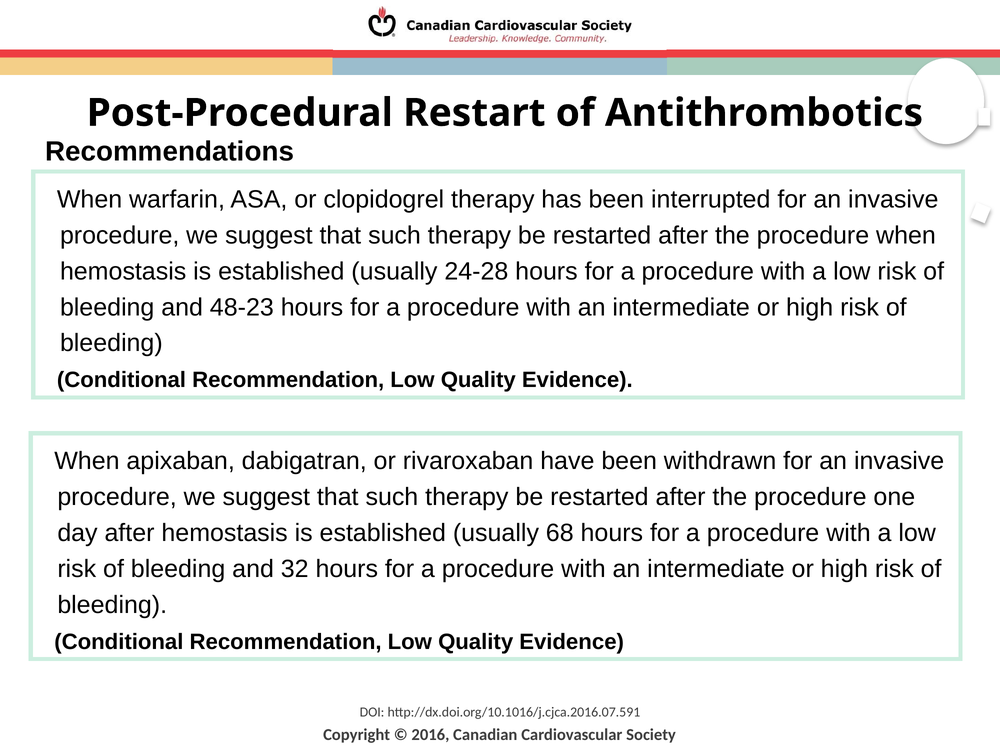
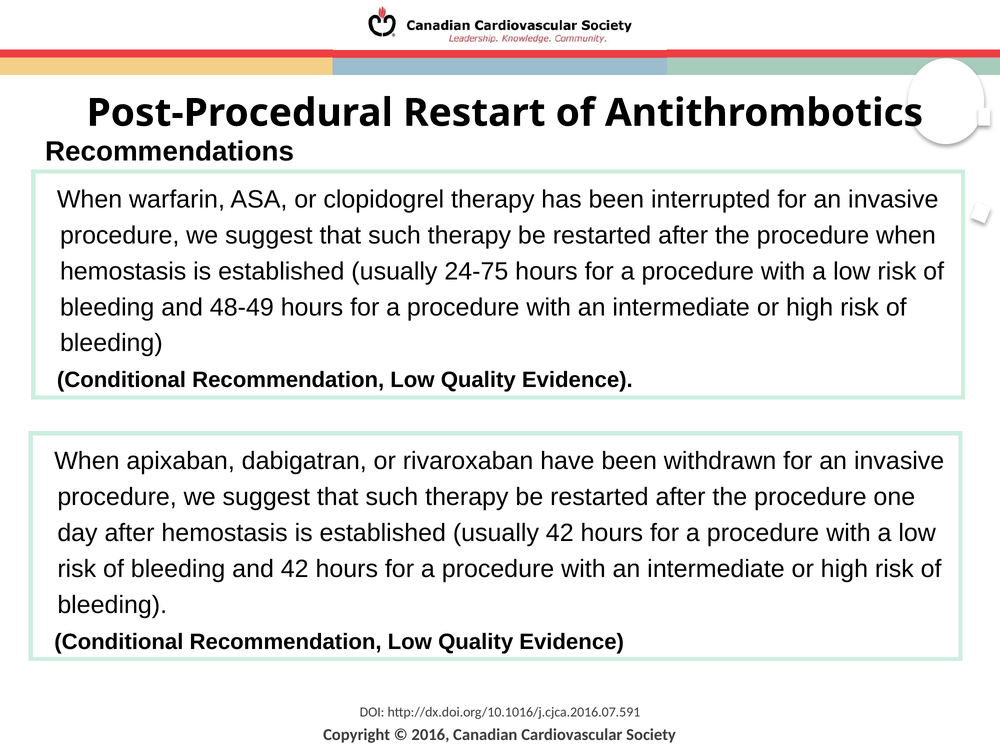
24-28: 24-28 -> 24-75 (476, 271)
48-23: 48-23 -> 48-49 (242, 307)
usually 68: 68 -> 42 (560, 533)
and 32: 32 -> 42 (295, 569)
